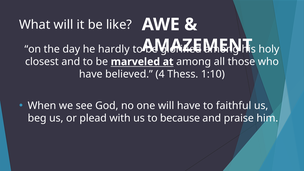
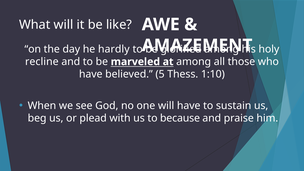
closest: closest -> recline (42, 62)
4: 4 -> 5 (160, 74)
faithful: faithful -> sustain (234, 106)
